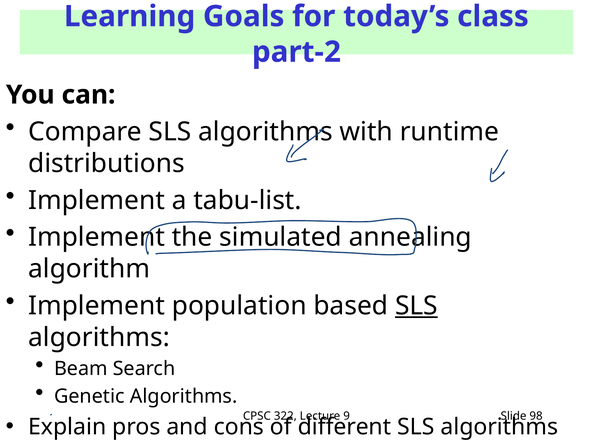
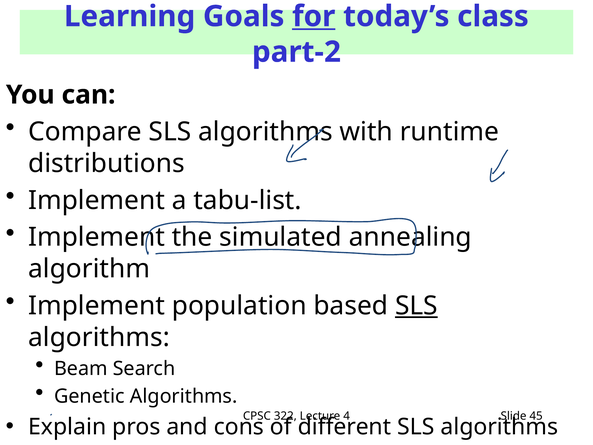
for underline: none -> present (314, 16)
9: 9 -> 4 (347, 416)
98: 98 -> 45 (536, 416)
